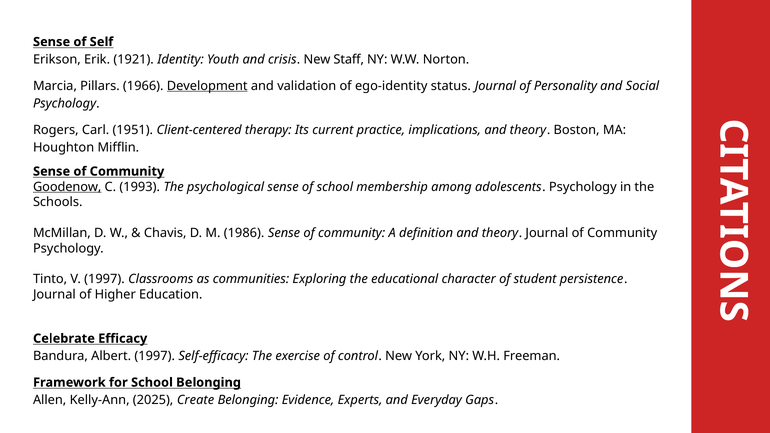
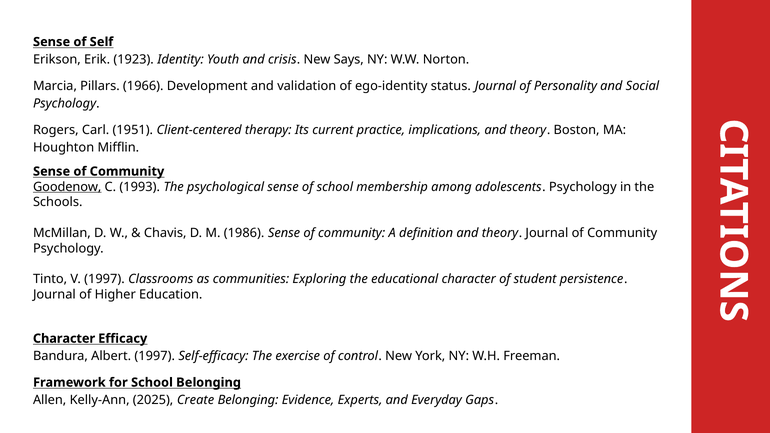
1921: 1921 -> 1923 (134, 60)
Staff: Staff -> Says (349, 60)
Development underline: present -> none (207, 86)
Celebrate: Celebrate -> Character (64, 339)
